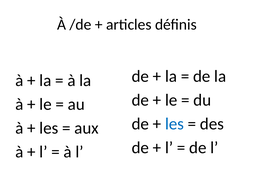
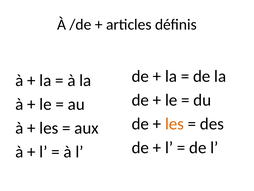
les colour: blue -> orange (174, 124)
